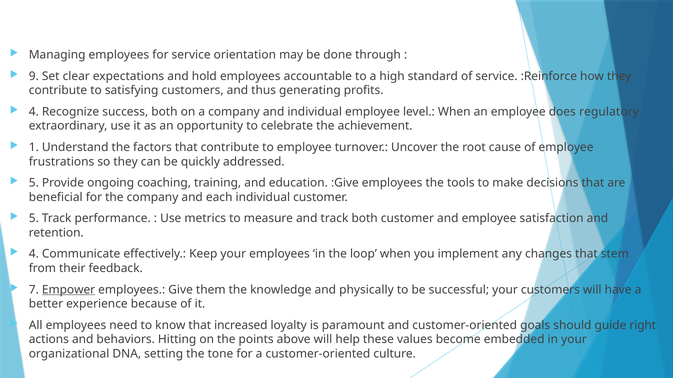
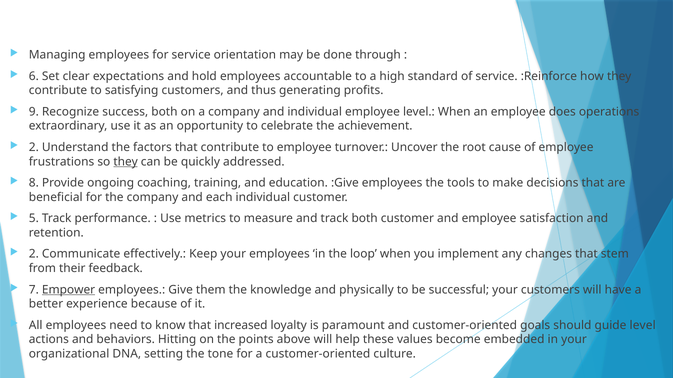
9: 9 -> 6 (34, 76)
4: 4 -> 9 (34, 112)
regulatory: regulatory -> operations (609, 112)
1: 1 -> 2 (34, 148)
they underline: none -> present (126, 162)
5: 5 -> 8 (34, 183)
4: 4 -> 2 (34, 254)
guide right: right -> level (643, 326)
